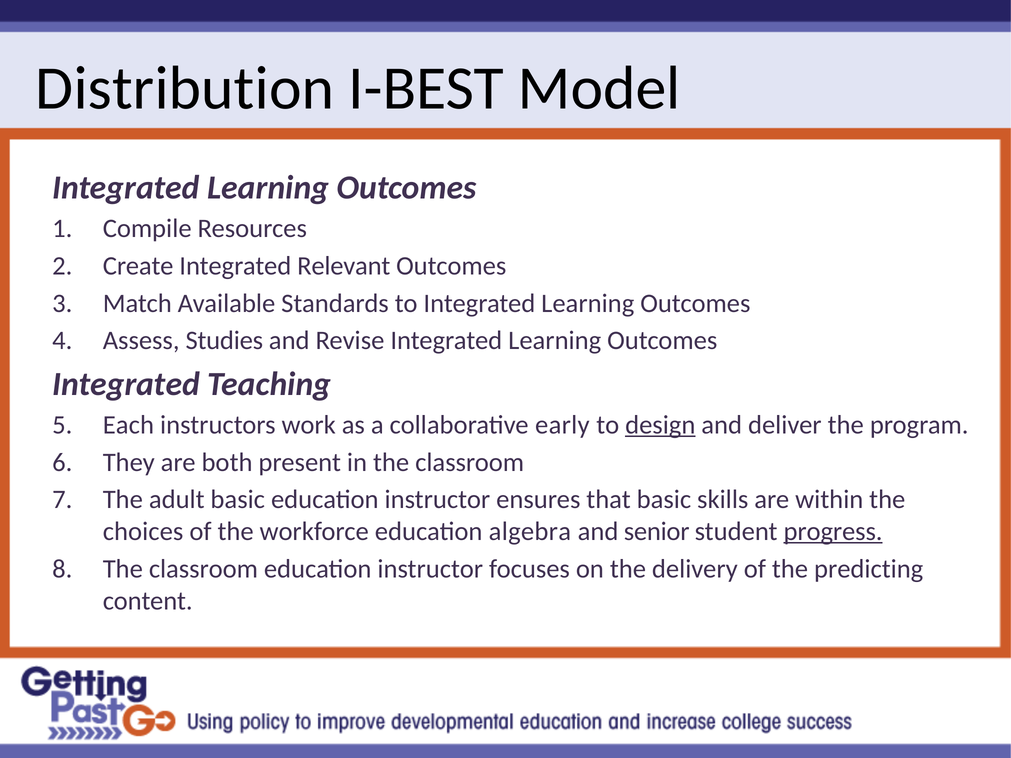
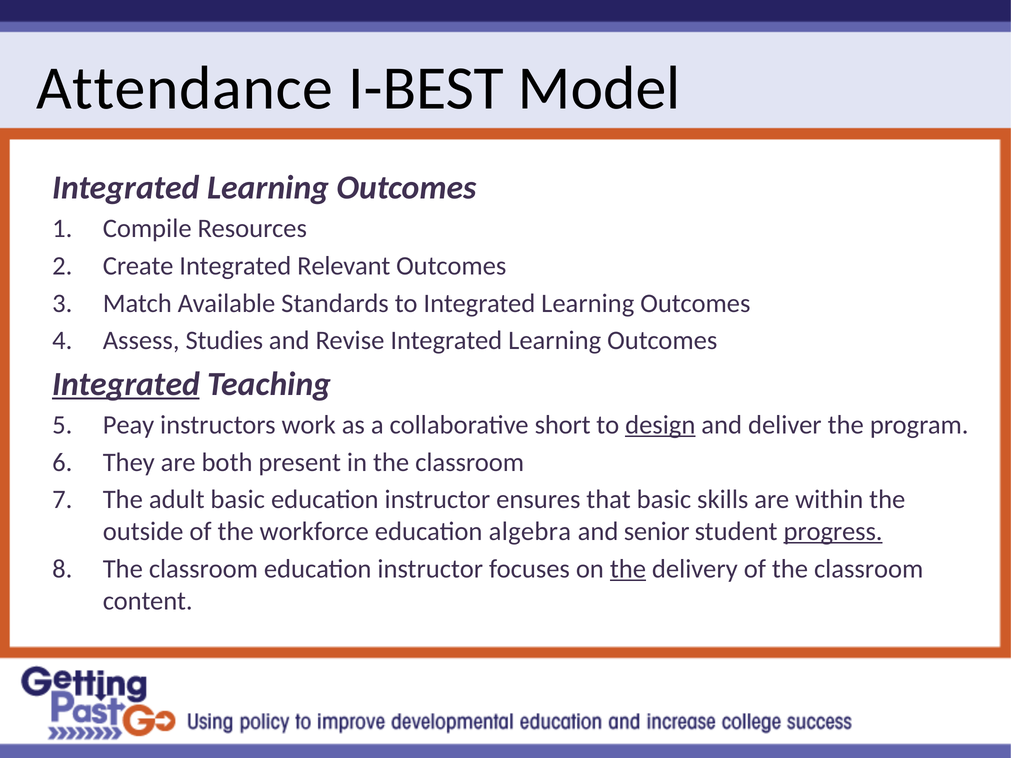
Distribution: Distribution -> Attendance (185, 89)
Integrated underline: none -> present (126, 384)
Each: Each -> Peay (129, 425)
early: early -> short (563, 425)
choices: choices -> outside (143, 532)
the underline: none -> present (628, 569)
of the predicting: predicting -> classroom (869, 569)
